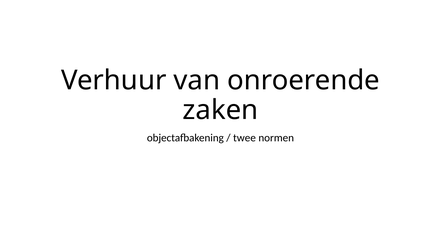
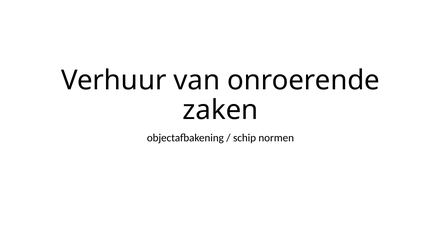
twee: twee -> schip (245, 138)
